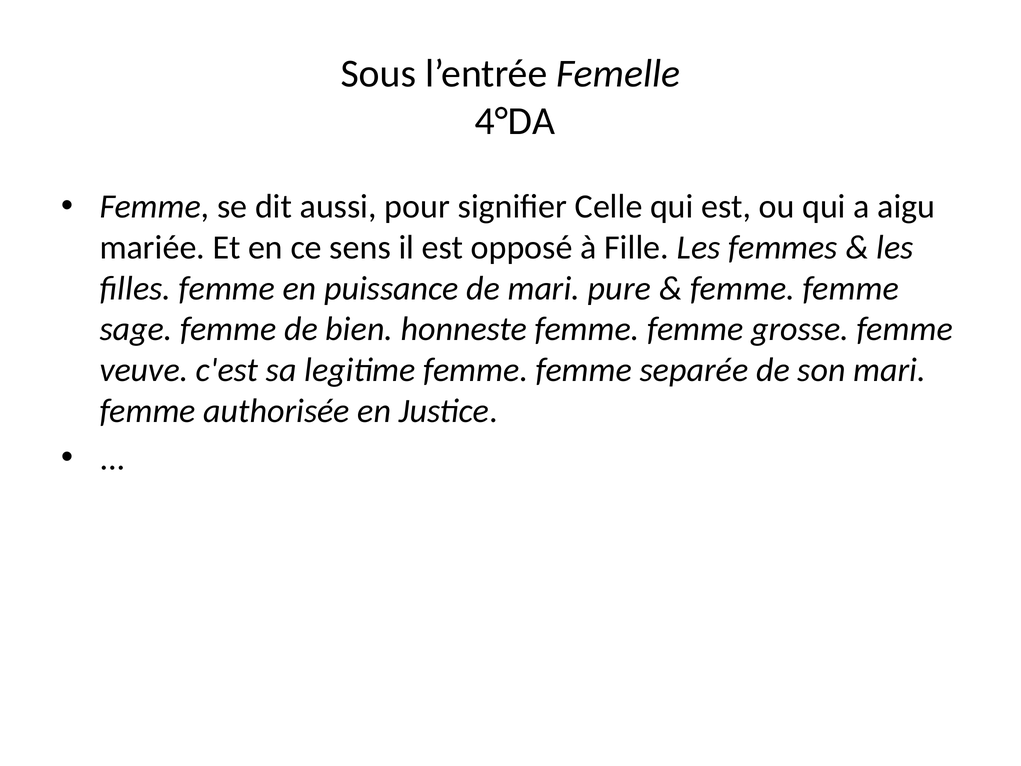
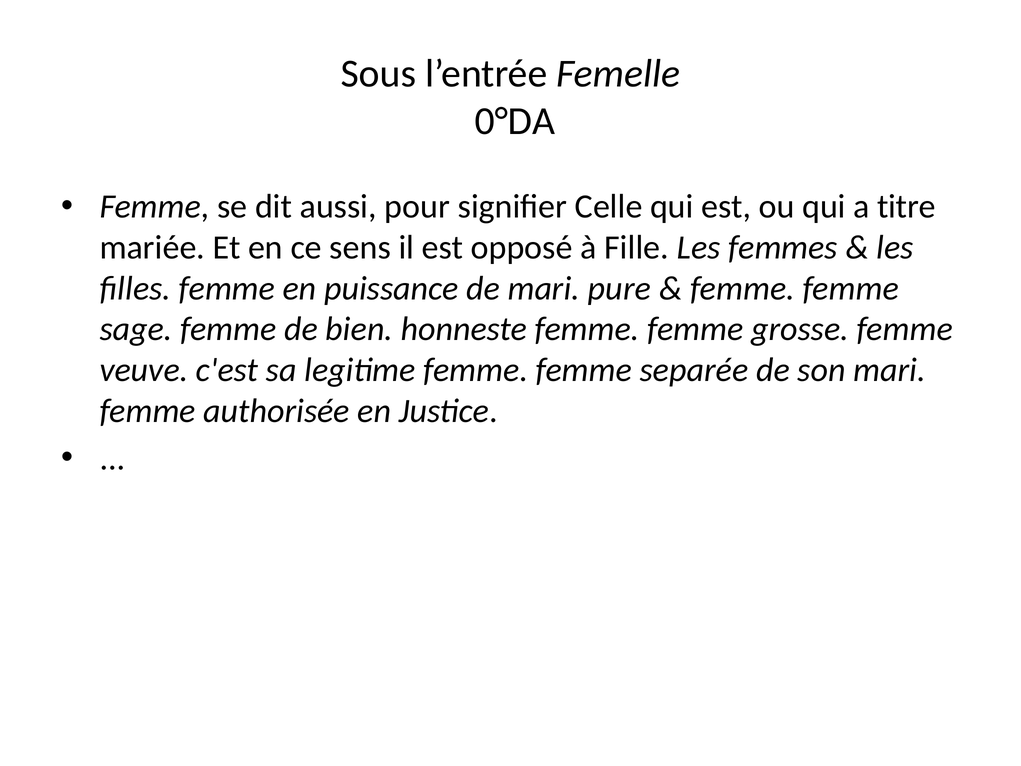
4°DA: 4°DA -> 0°DA (515, 121)
aigu: aigu -> titre (906, 207)
